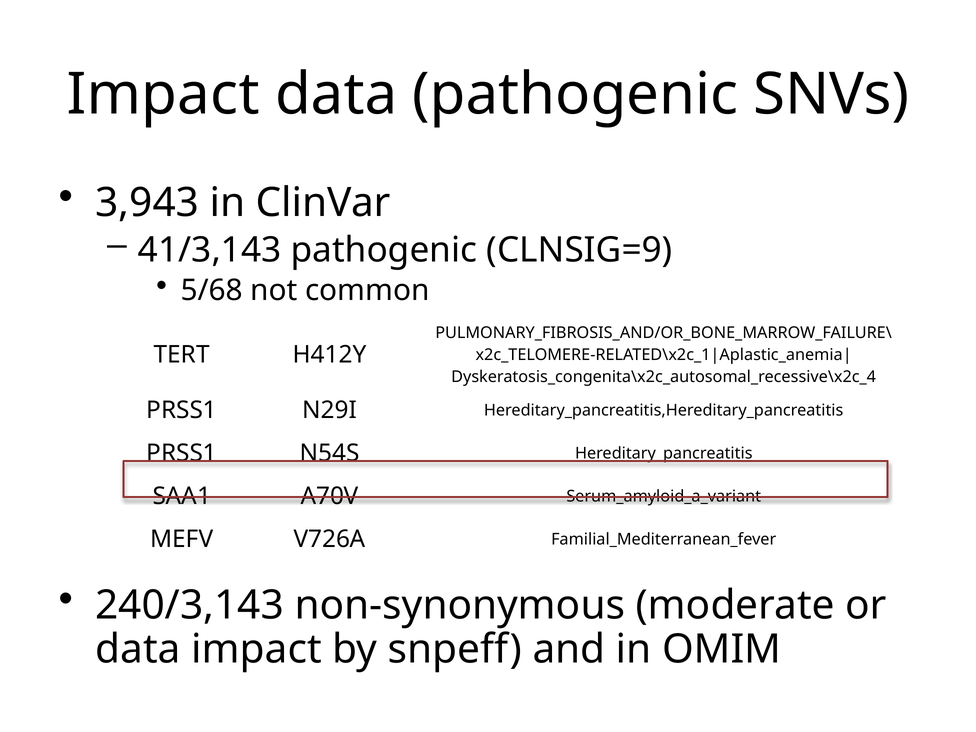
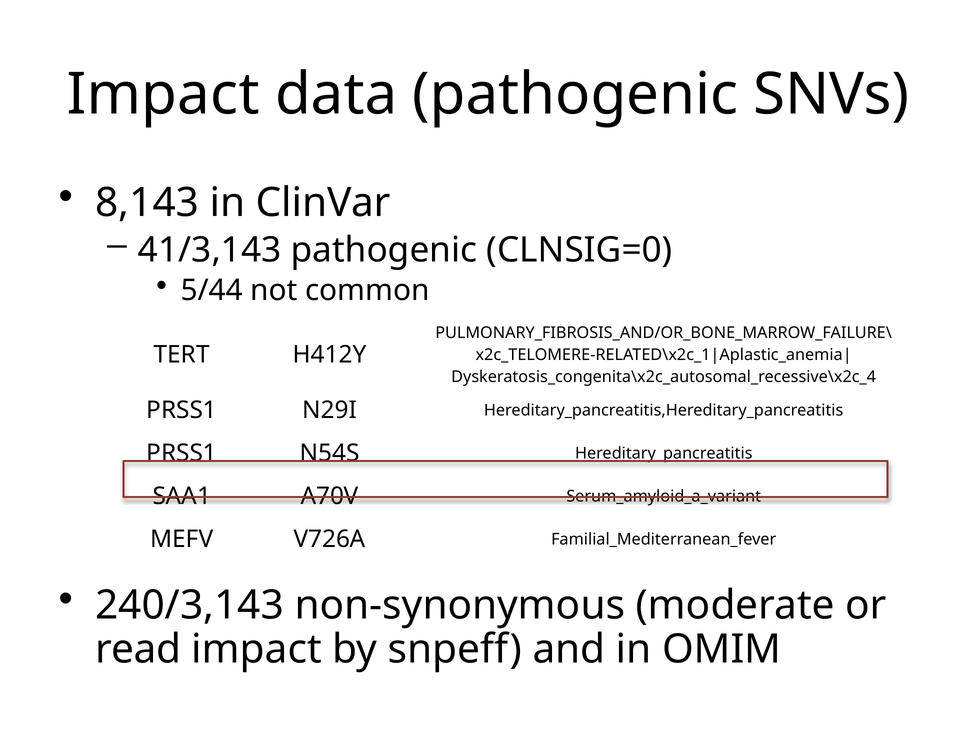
3,943: 3,943 -> 8,143 (147, 203)
CLNSIG=9: CLNSIG=9 -> CLNSIG=0 (579, 250)
5/68: 5/68 -> 5/44 (212, 290)
data: data -> read (138, 649)
